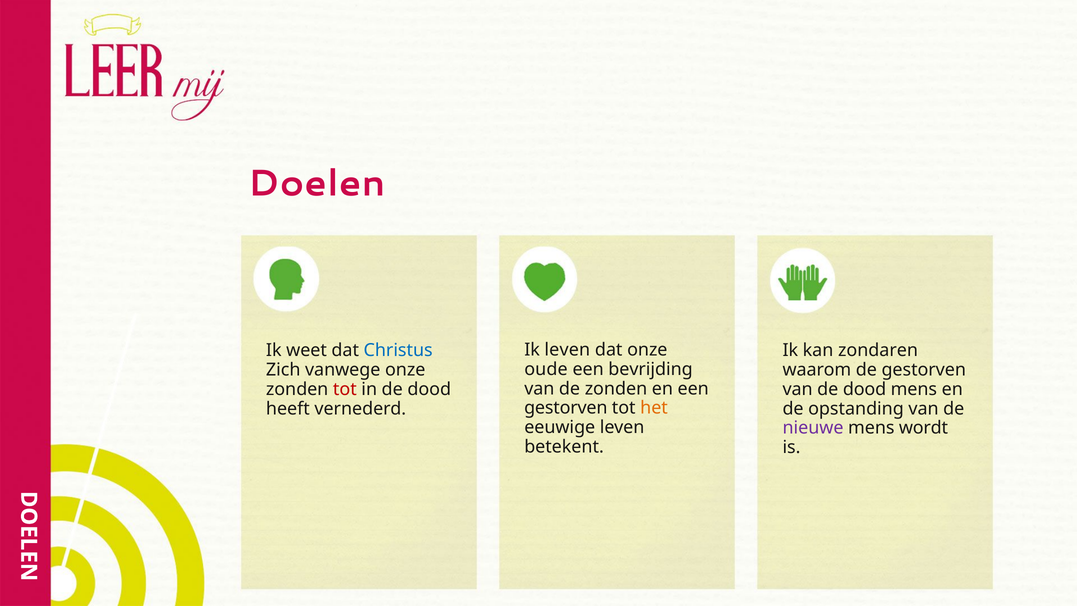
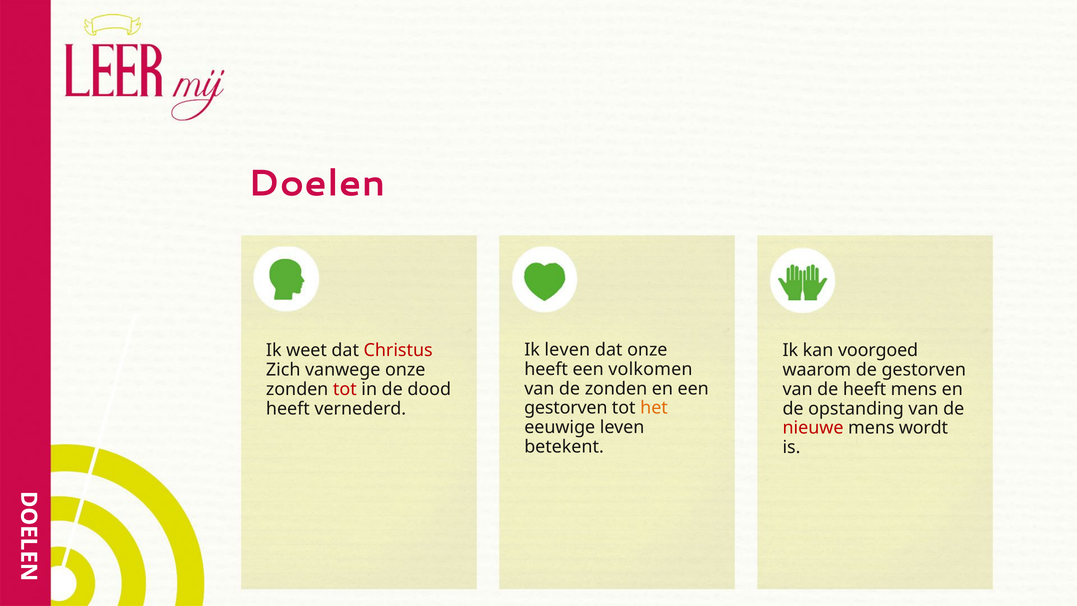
Christus colour: blue -> red (398, 350)
zondaren: zondaren -> voorgoed (878, 350)
oude: oude -> heeft (546, 369)
bevrijding: bevrijding -> volkomen (650, 369)
van de dood: dood -> heeft (865, 389)
nieuwe colour: purple -> red (813, 428)
